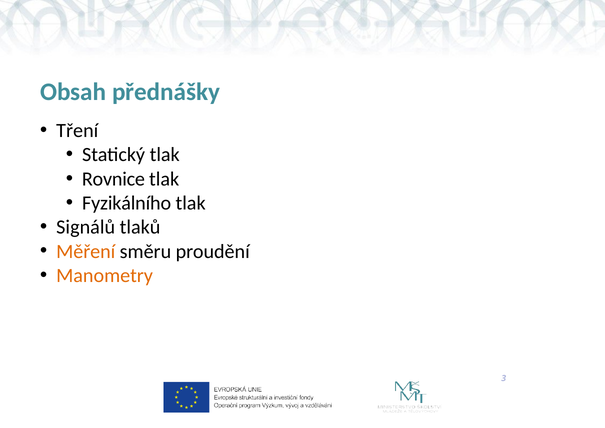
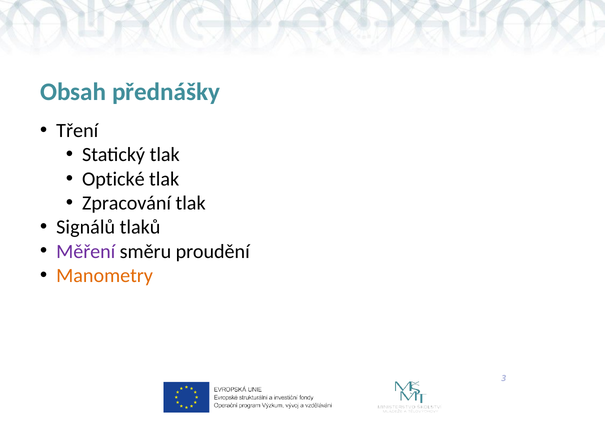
Rovnice: Rovnice -> Optické (113, 179)
Fyzikálního: Fyzikálního -> Zpracování (127, 203)
Měření colour: orange -> purple (86, 251)
